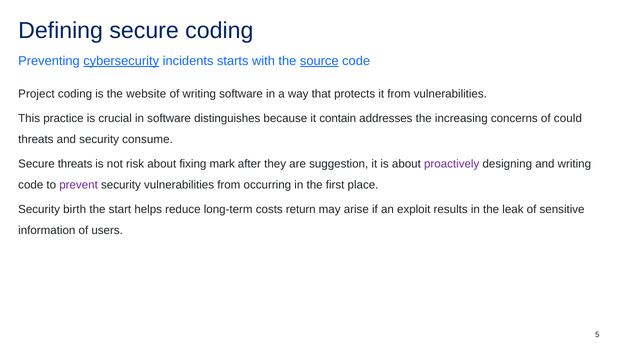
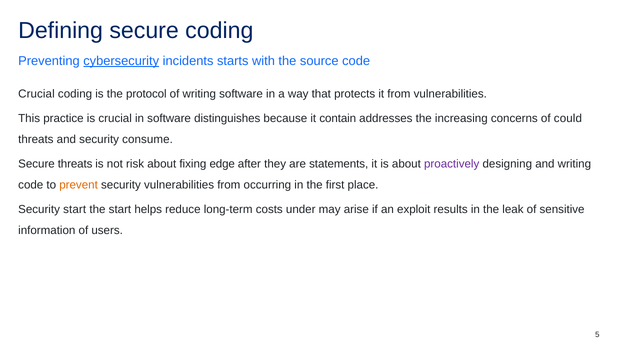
source underline: present -> none (319, 61)
Project: Project -> Crucial (36, 94)
website: website -> protocol (146, 94)
mark: mark -> edge (222, 164)
suggestion: suggestion -> statements (339, 164)
prevent colour: purple -> orange (79, 185)
Security birth: birth -> start (75, 210)
return: return -> under (301, 210)
